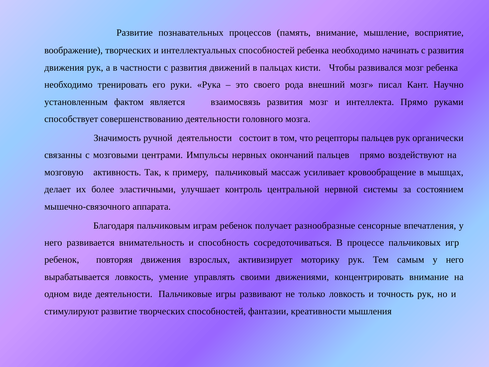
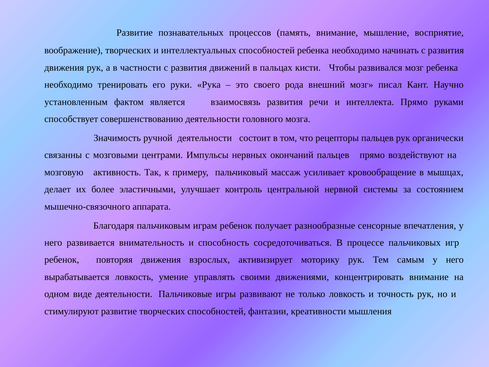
развития мозг: мозг -> речи (319, 102)
